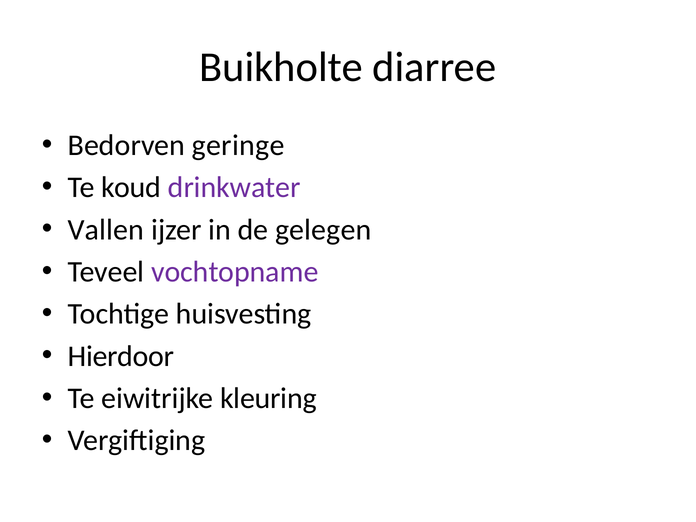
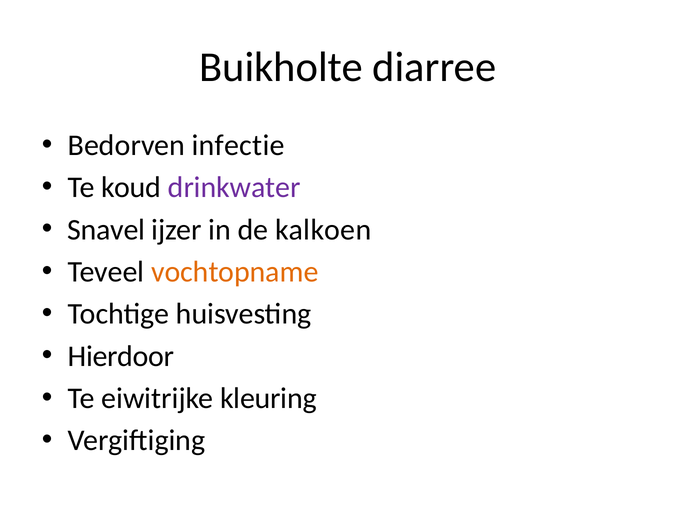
geringe: geringe -> infectie (238, 145)
Vallen: Vallen -> Snavel (106, 230)
gelegen: gelegen -> kalkoen (323, 230)
vochtopname colour: purple -> orange (235, 272)
